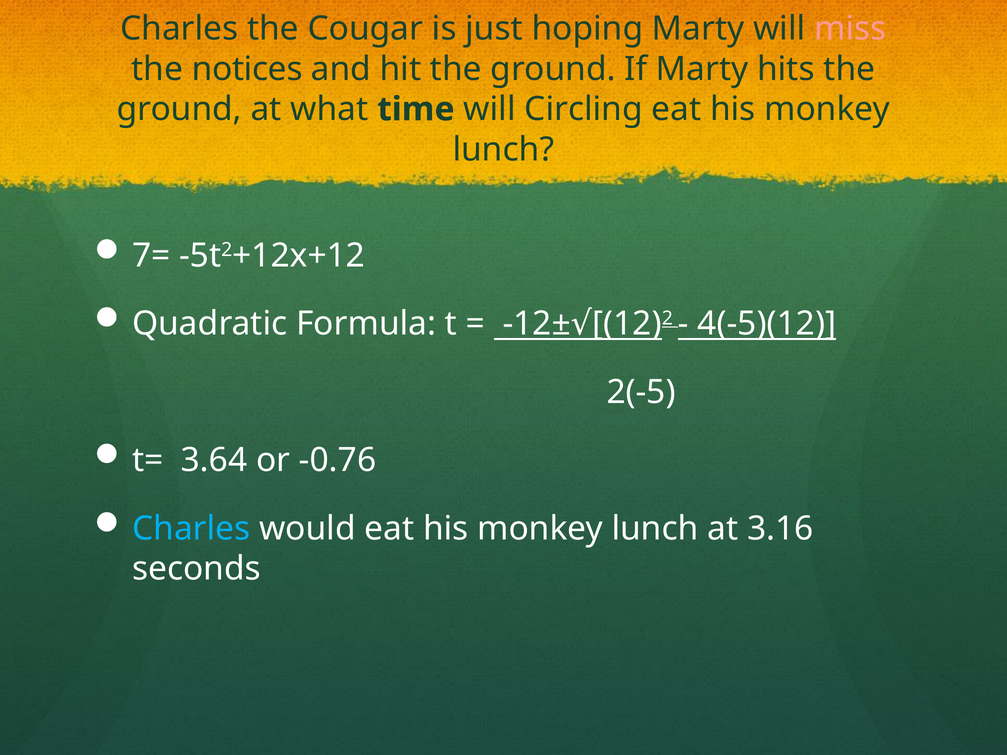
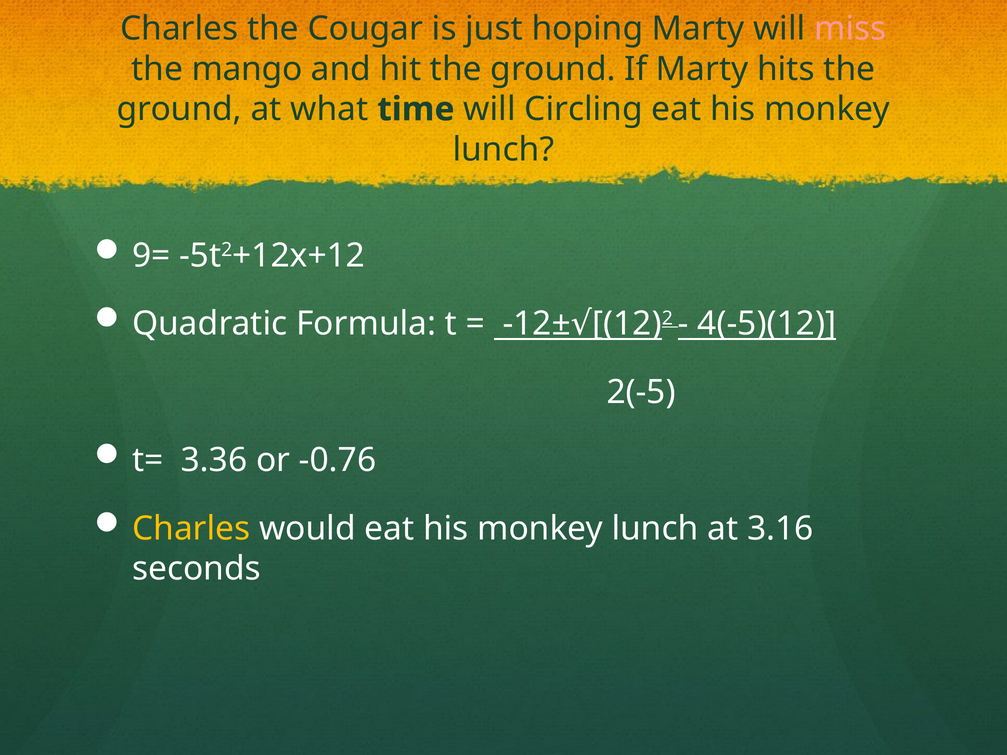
notices: notices -> mango (247, 69)
7=: 7= -> 9= (151, 256)
3.64: 3.64 -> 3.36 (214, 460)
Charles colour: light blue -> yellow (191, 529)
